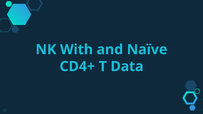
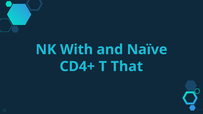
Data: Data -> That (127, 67)
